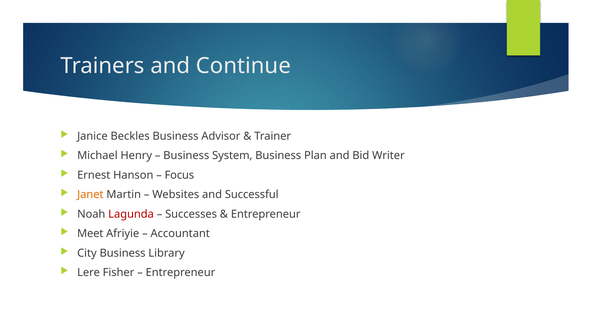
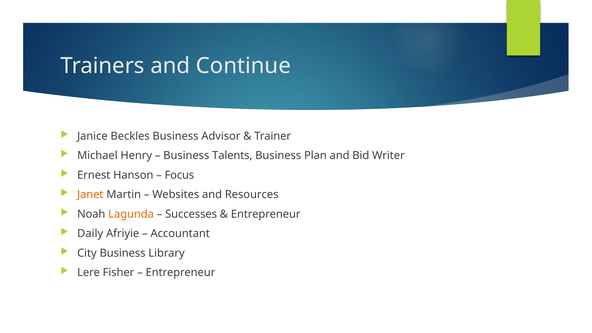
System: System -> Talents (232, 156)
Successful: Successful -> Resources (252, 195)
Lagunda colour: red -> orange (131, 214)
Meet: Meet -> Daily (90, 234)
